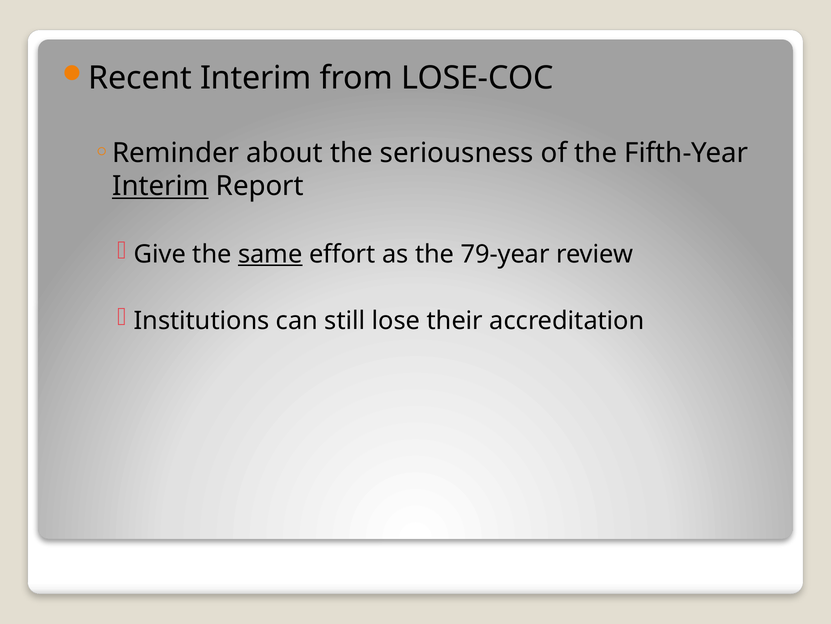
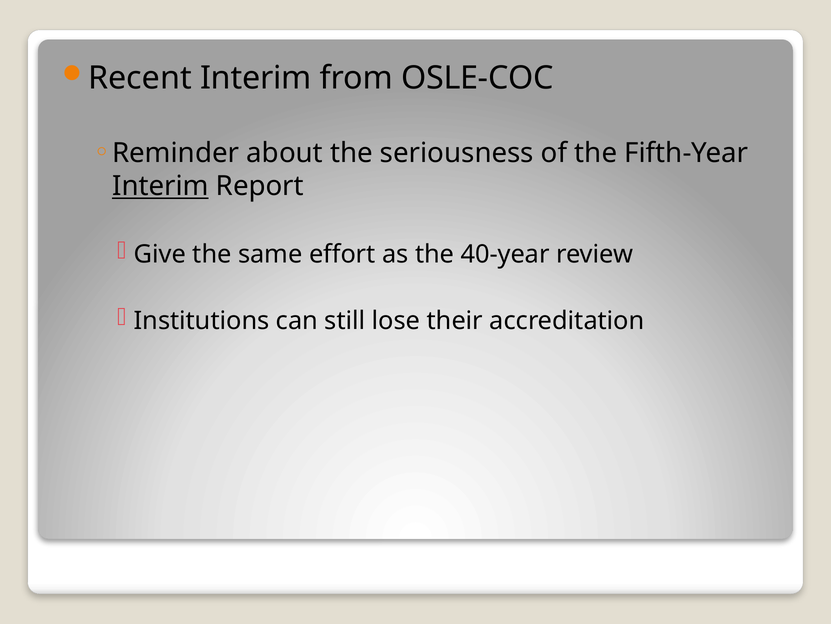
LOSE-COC: LOSE-COC -> OSLE-COC (477, 78)
same underline: present -> none (270, 254)
79-year: 79-year -> 40-year (505, 254)
